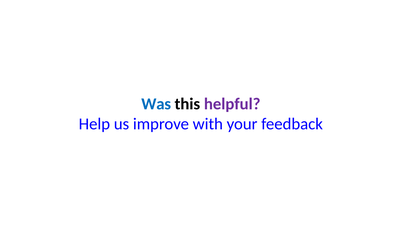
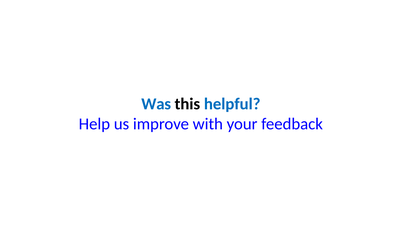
helpful colour: purple -> blue (232, 104)
